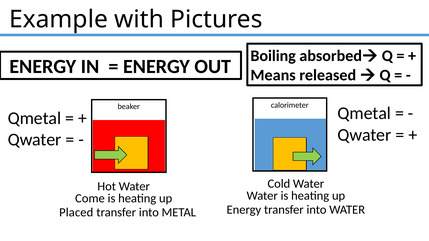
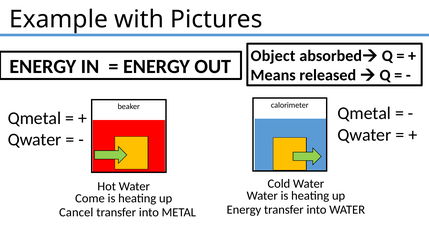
Boiling: Boiling -> Object (273, 56)
Placed: Placed -> Cancel (76, 213)
